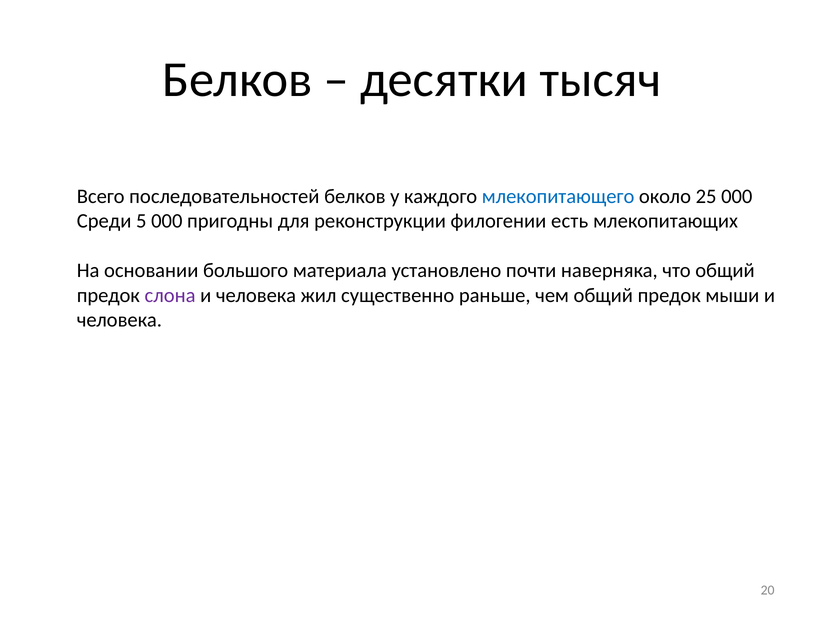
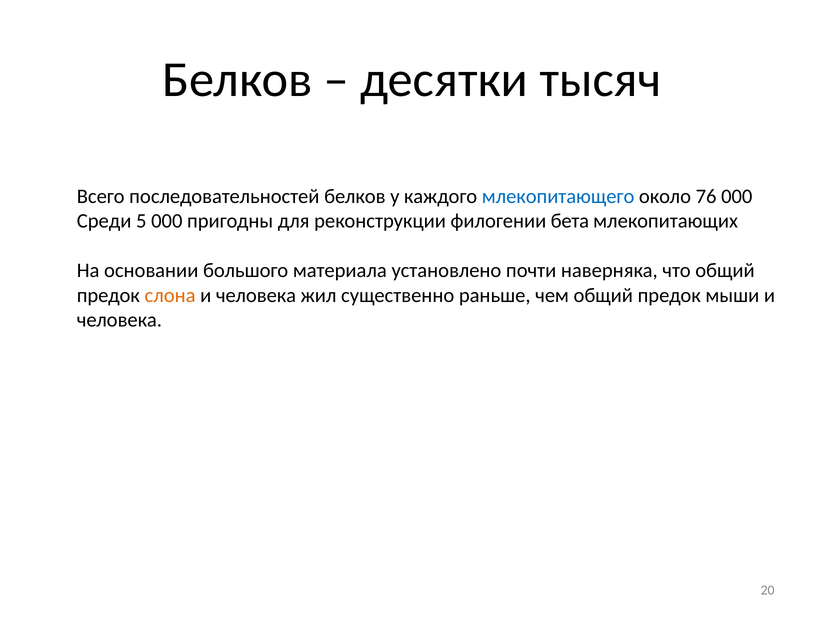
25: 25 -> 76 (706, 196)
есть: есть -> бета (570, 221)
слона colour: purple -> orange (170, 295)
